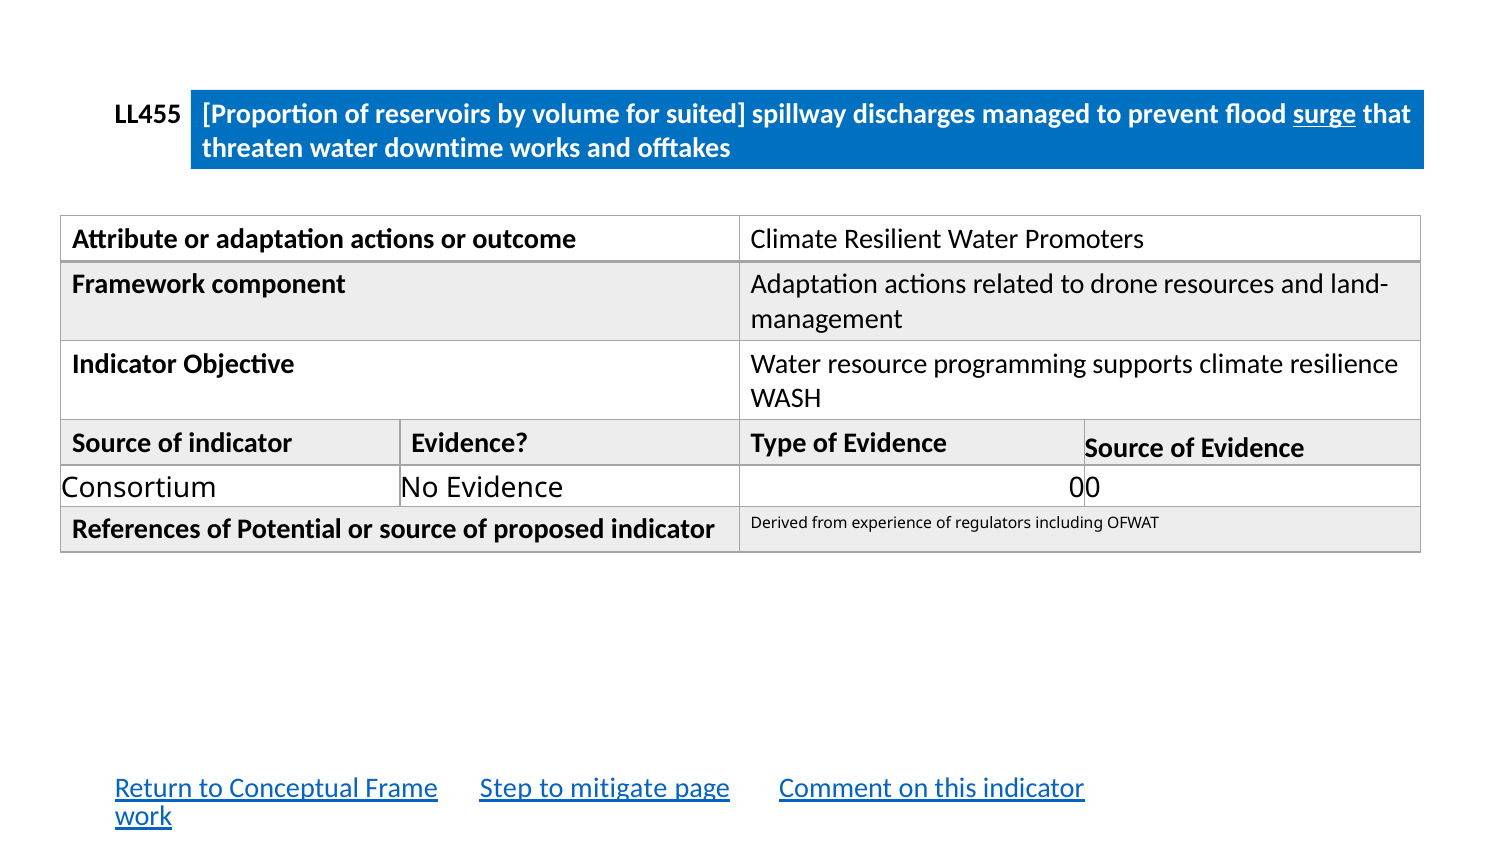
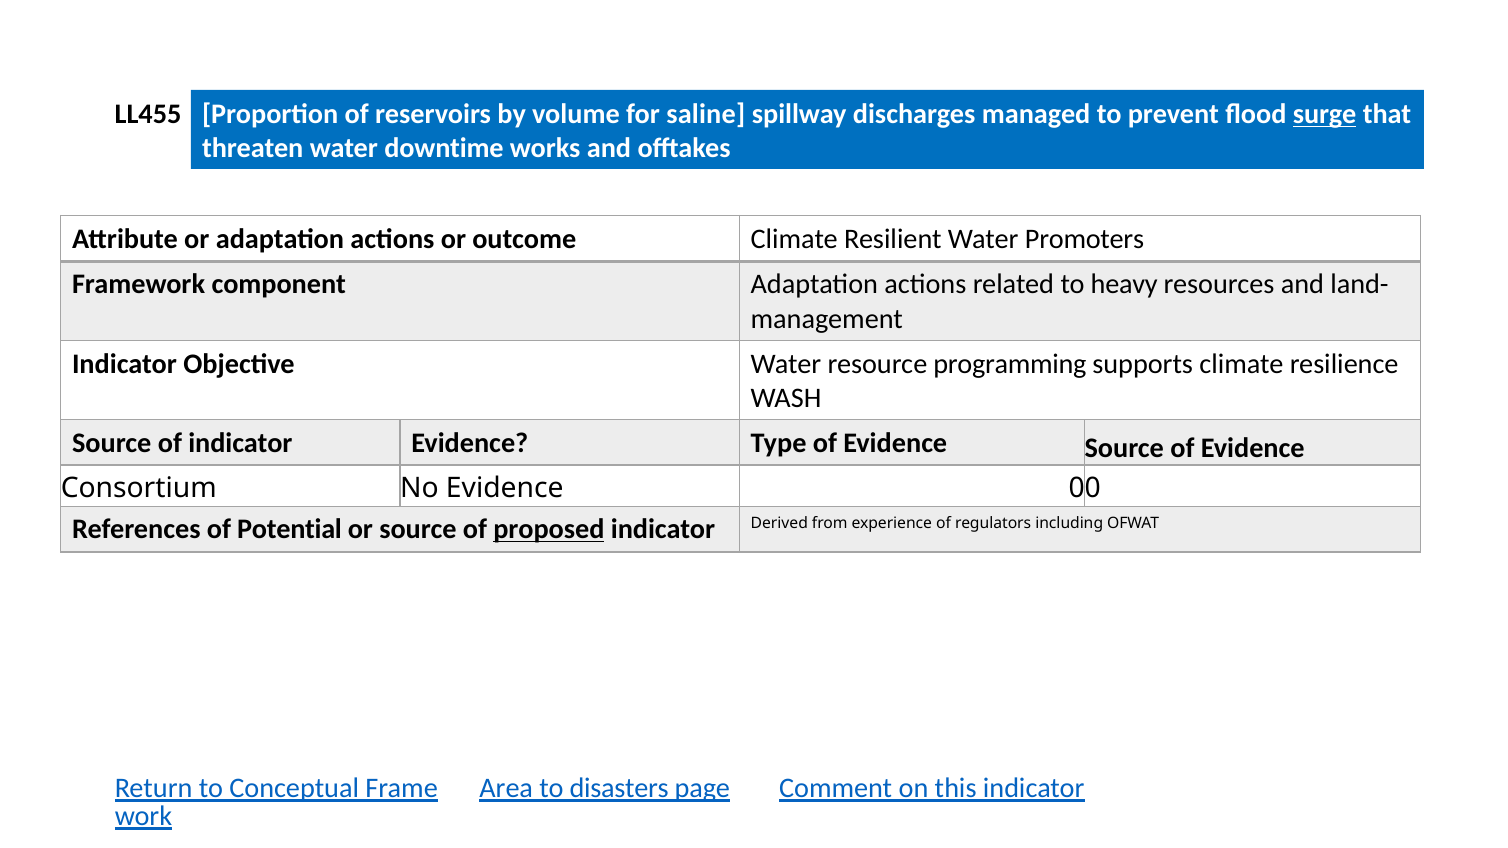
suited: suited -> saline (706, 114)
drone: drone -> heavy (1124, 285)
proposed underline: none -> present (549, 530)
Step: Step -> Area (506, 789)
mitigate: mitigate -> disasters (619, 789)
